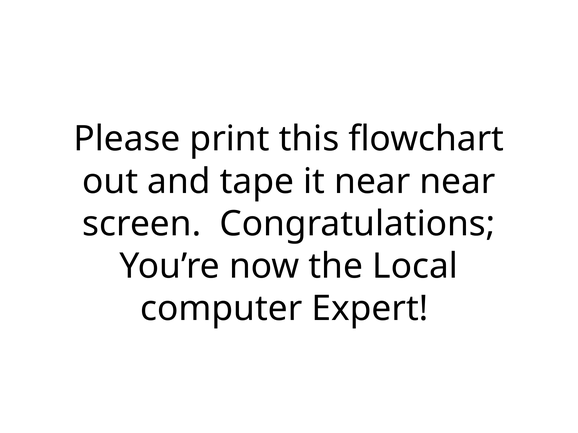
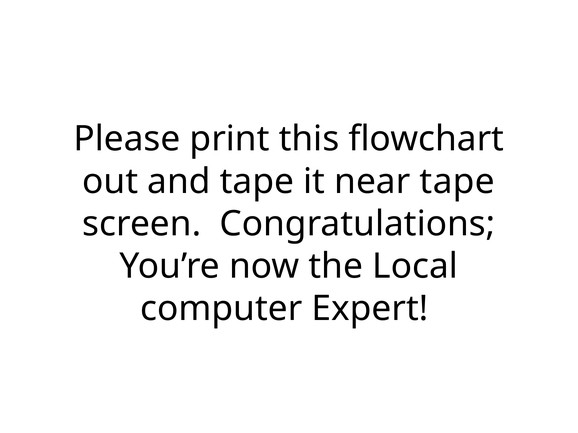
near near: near -> tape (457, 182)
